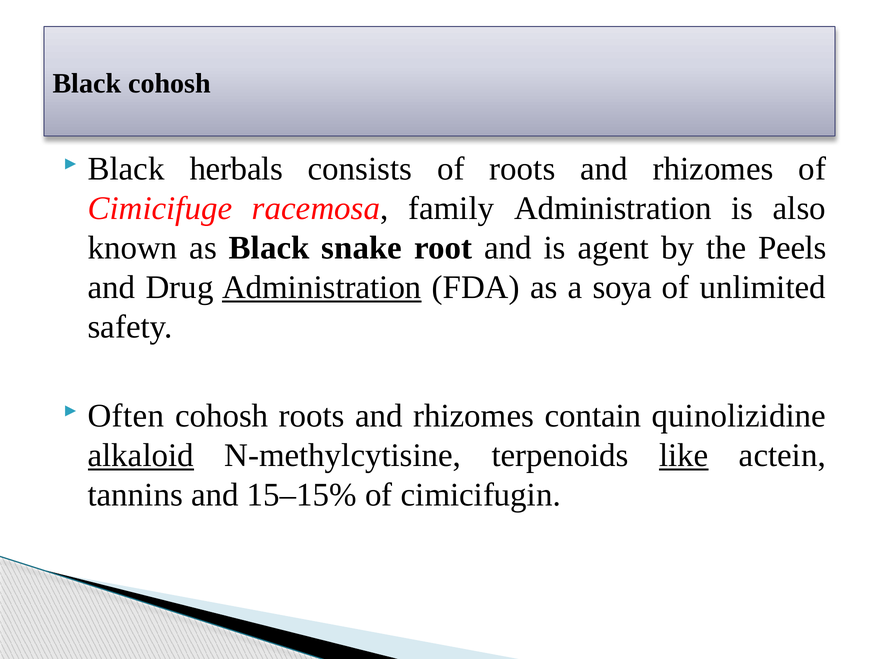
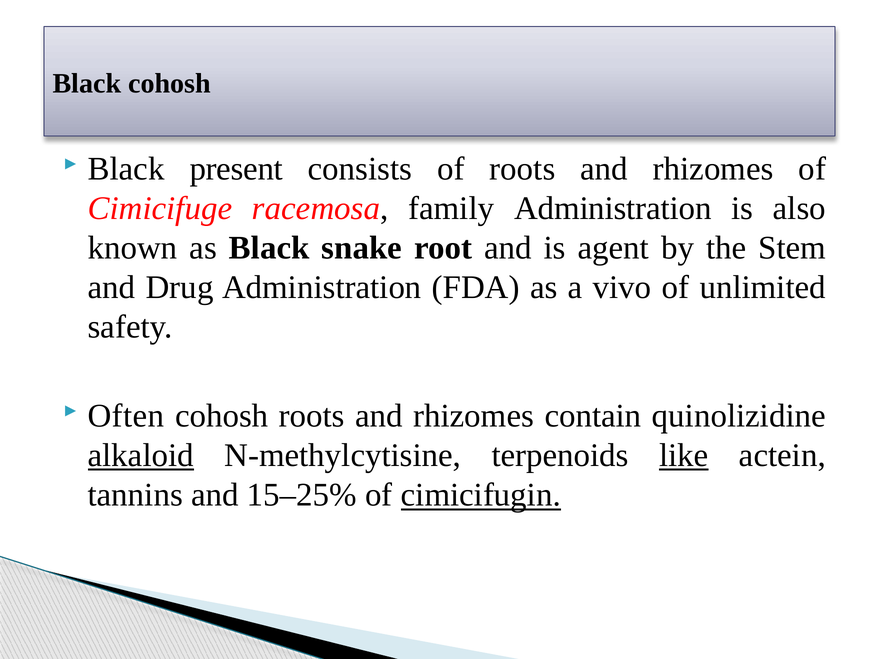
herbals: herbals -> present (236, 169)
Peels: Peels -> Stem (792, 248)
Administration underline: present -> none (322, 288)
soya: soya -> vivo (622, 288)
15–15%: 15–15% -> 15–25% (302, 495)
cimicifugin underline: none -> present (481, 495)
